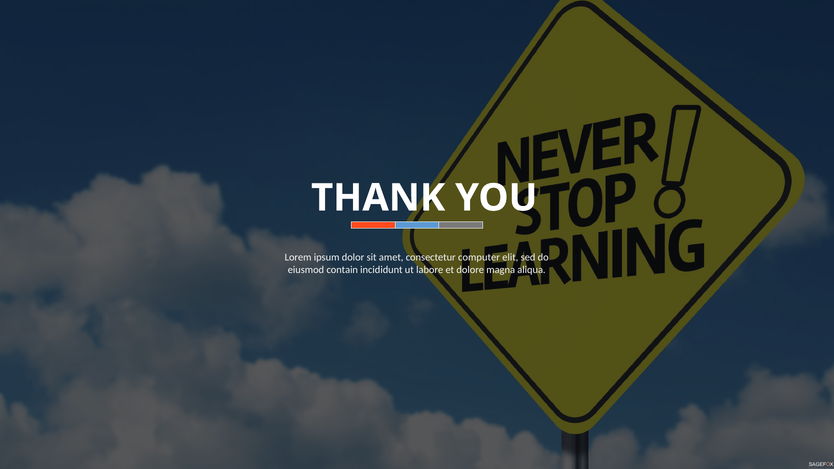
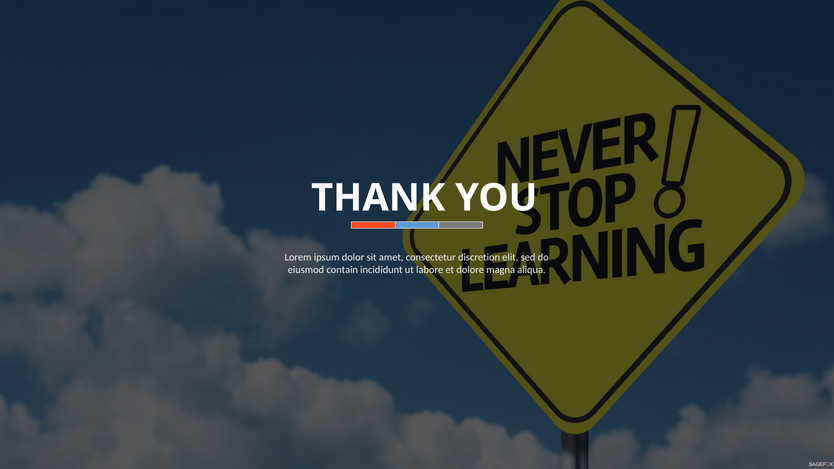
computer: computer -> discretion (479, 257)
